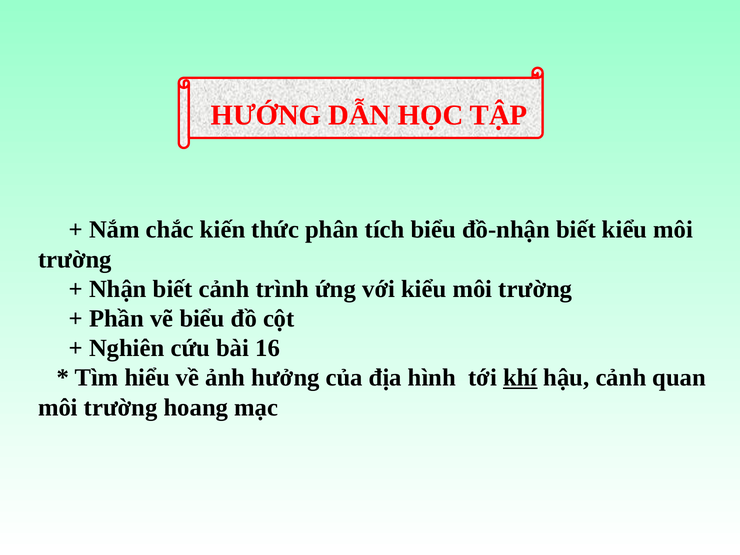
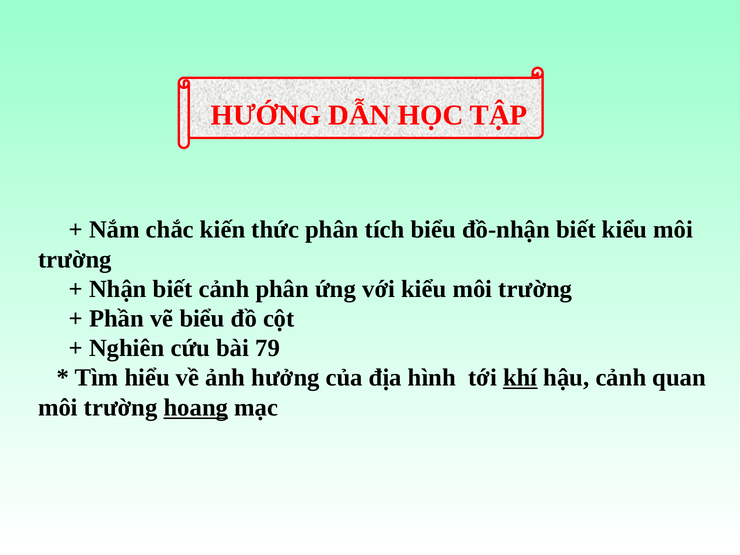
cảnh trình: trình -> phân (282, 289)
16: 16 -> 79 (268, 348)
hoang underline: none -> present (196, 407)
